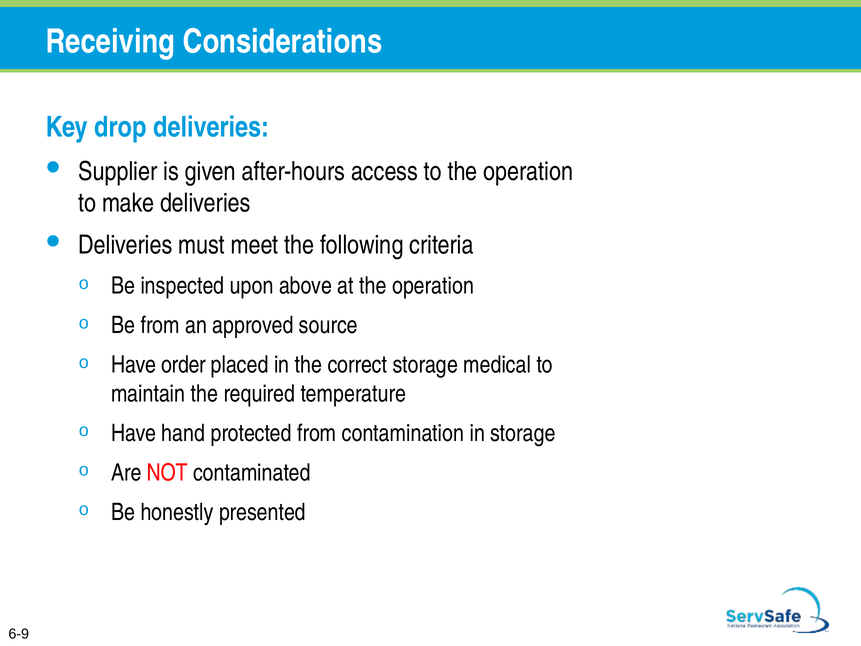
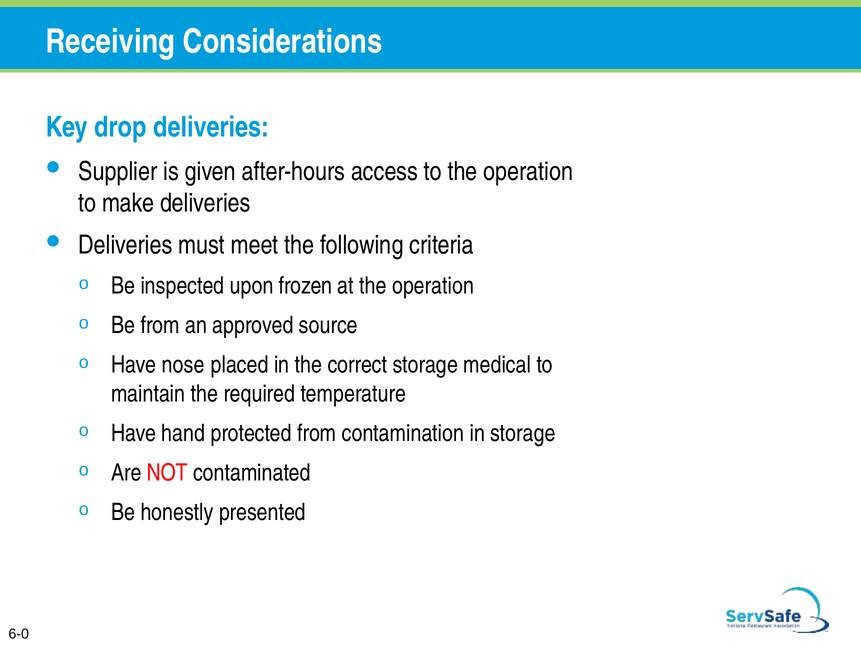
above: above -> frozen (306, 286)
order: order -> nose (183, 365)
6-9: 6-9 -> 6-0 (19, 634)
